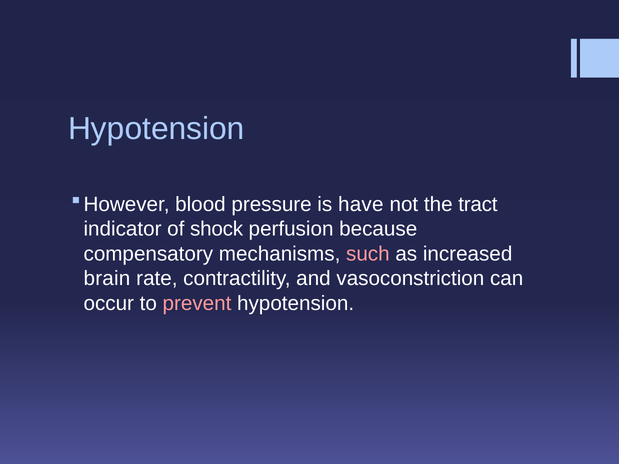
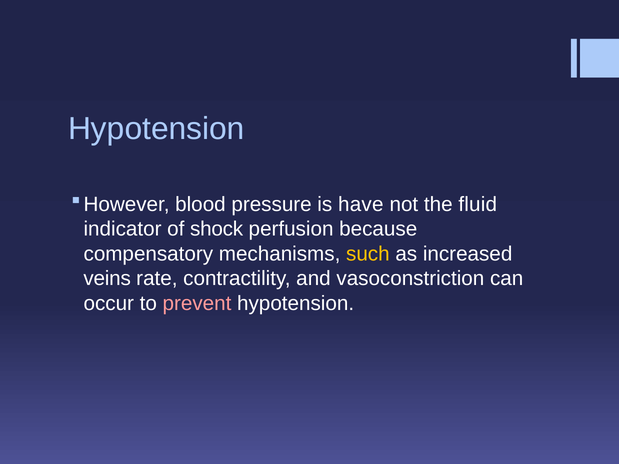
tract: tract -> fluid (478, 204)
such colour: pink -> yellow (368, 254)
brain: brain -> veins (107, 279)
